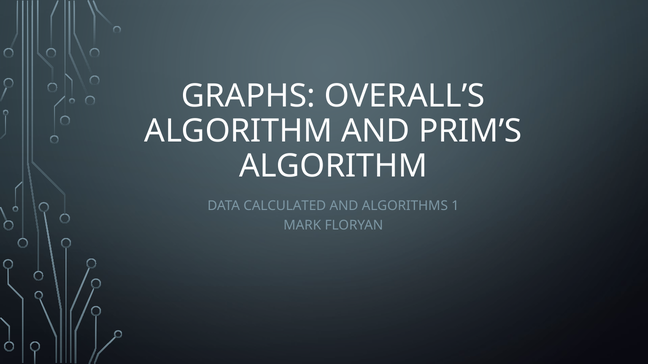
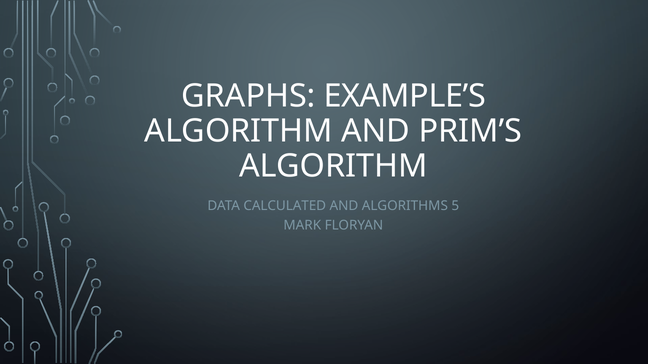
OVERALL’S: OVERALL’S -> EXAMPLE’S (405, 96)
1: 1 -> 5 (455, 206)
